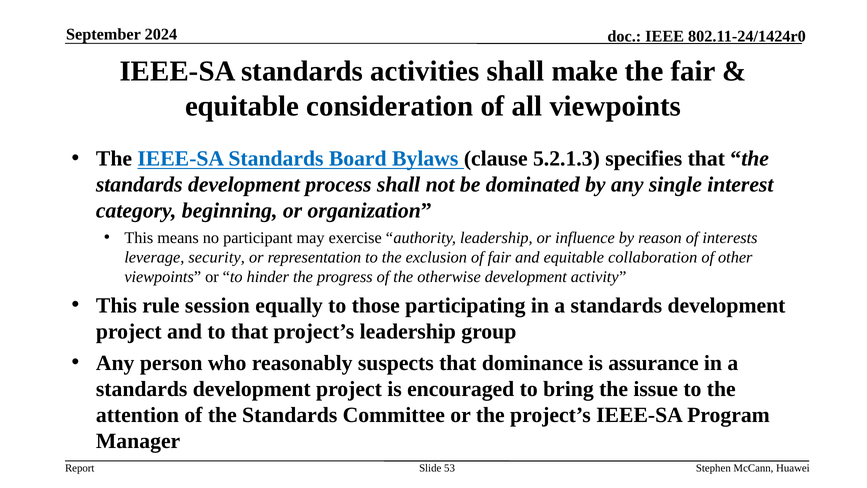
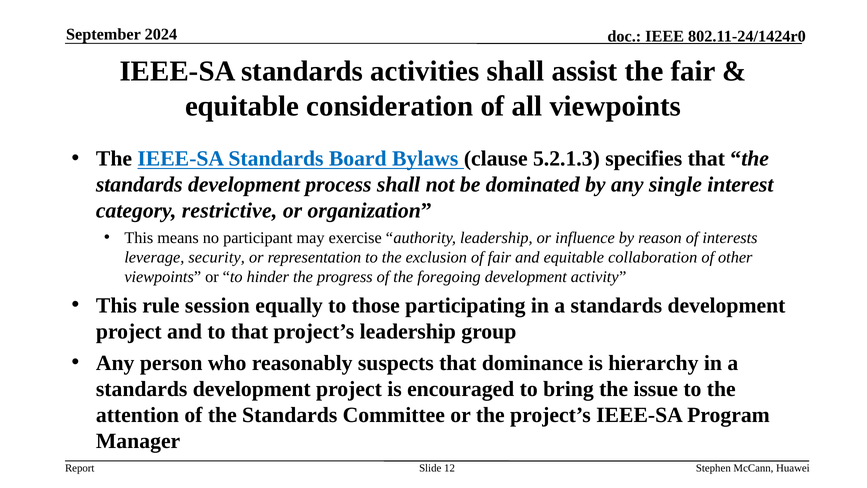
make: make -> assist (585, 71)
beginning: beginning -> restrictive (230, 211)
otherwise: otherwise -> foregoing (449, 277)
assurance: assurance -> hierarchy (653, 363)
53: 53 -> 12 (450, 468)
